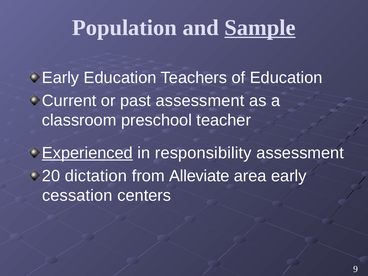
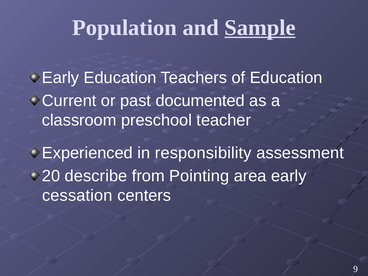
past assessment: assessment -> documented (200, 101)
Experienced underline: present -> none (87, 153)
dictation: dictation -> describe (96, 176)
Alleviate: Alleviate -> Pointing (199, 176)
